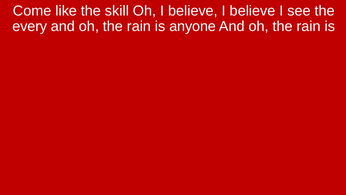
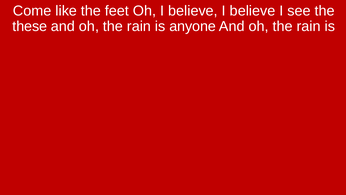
skill: skill -> feet (117, 11)
every: every -> these (30, 26)
